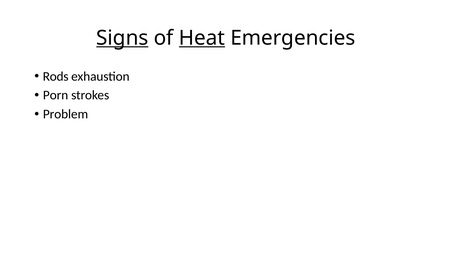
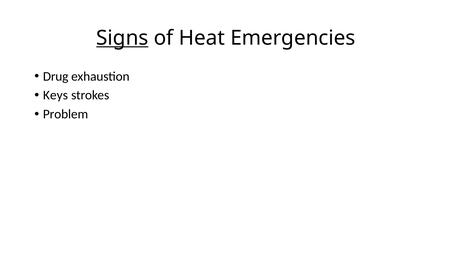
Heat underline: present -> none (202, 38)
Rods: Rods -> Drug (56, 76)
Porn: Porn -> Keys (56, 95)
